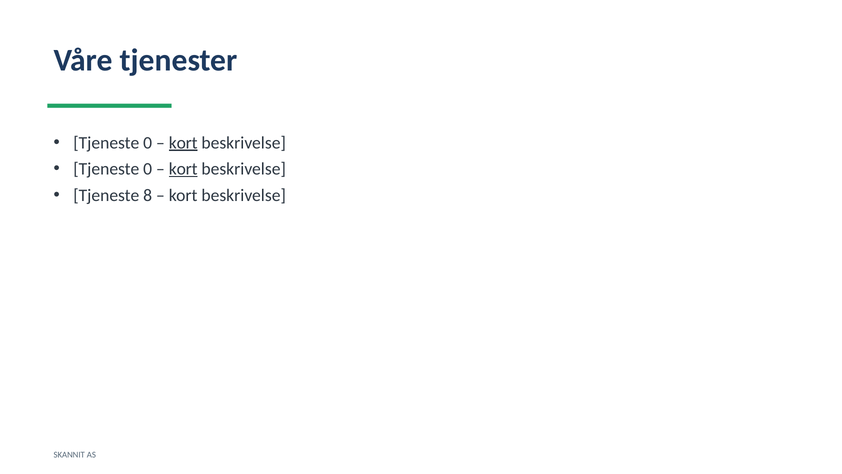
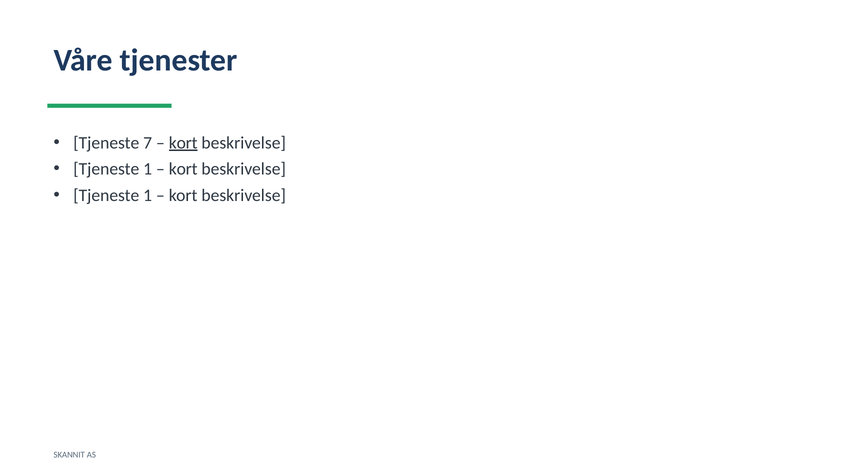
0: 0 -> 7 (148, 143)
0: 0 -> 1 (148, 169)
kort underline: present -> none (183, 169)
8: 8 -> 1 (148, 195)
